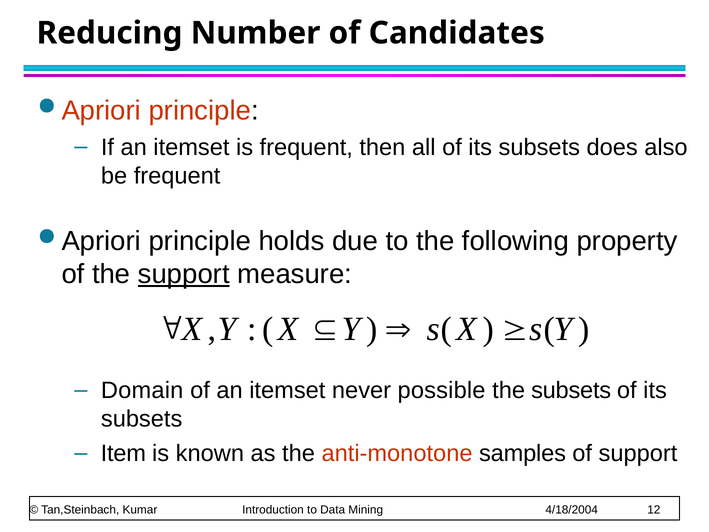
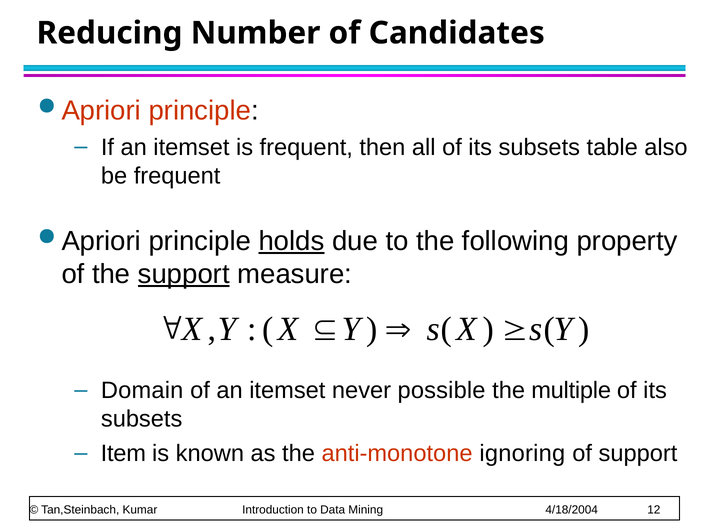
does: does -> table (612, 147)
holds underline: none -> present (292, 241)
the subsets: subsets -> multiple (571, 390)
samples: samples -> ignoring (522, 453)
